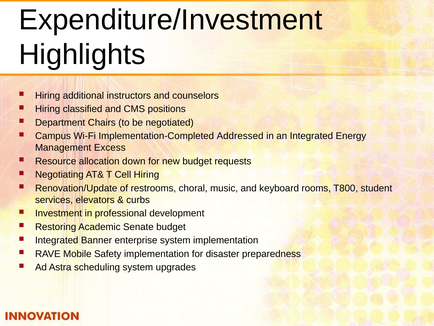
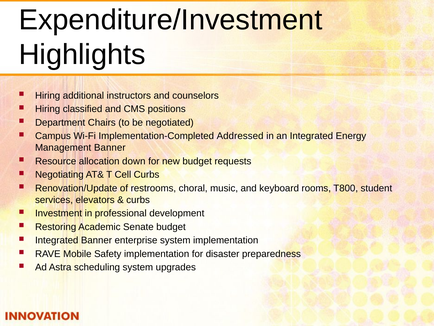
Management Excess: Excess -> Banner (110, 147)
Cell Hiring: Hiring -> Curbs (147, 174)
